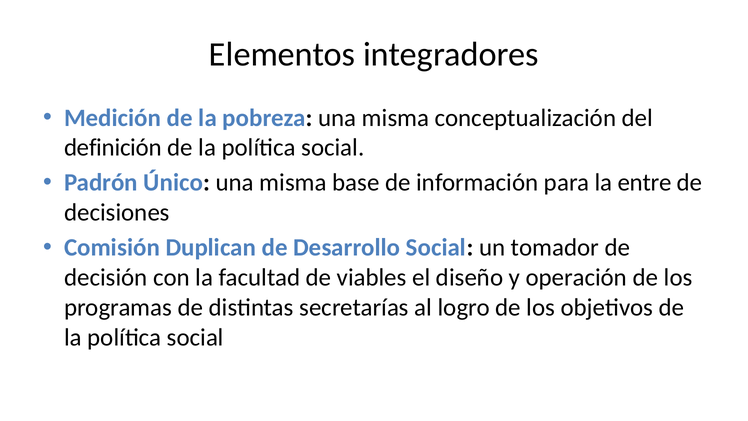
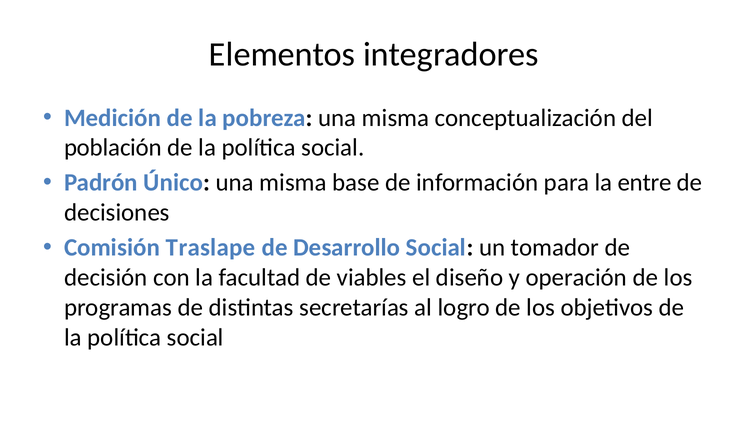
definición: definición -> población (113, 148)
Duplican: Duplican -> Traslape (211, 247)
